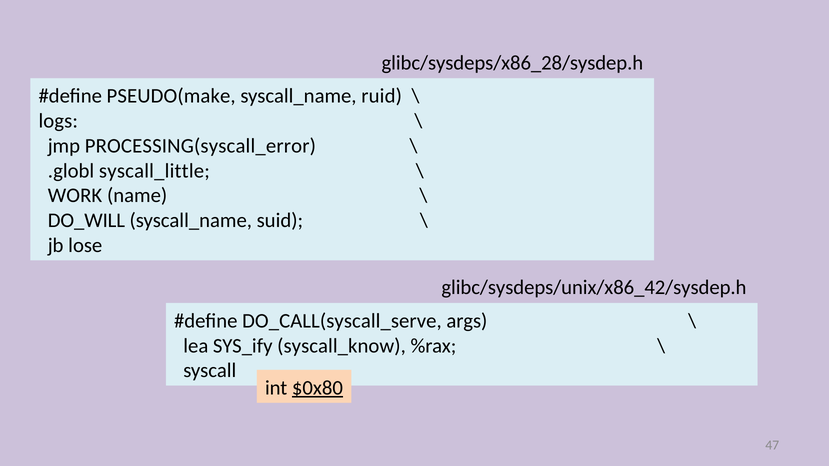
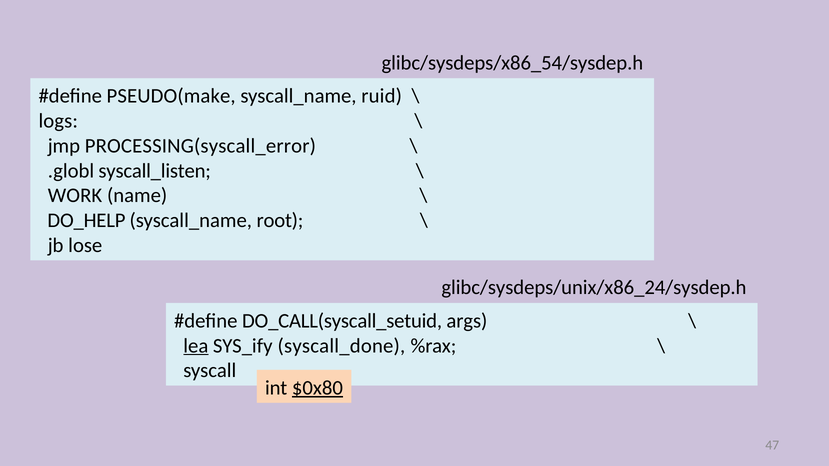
glibc/sysdeps/x86_28/sysdep.h: glibc/sysdeps/x86_28/sysdep.h -> glibc/sysdeps/x86_54/sysdep.h (512, 63)
syscall_little: syscall_little -> syscall_listen (155, 171)
DO_WILL: DO_WILL -> DO_HELP (86, 221)
suid: suid -> root (280, 221)
glibc/sysdeps/unix/x86_42/sysdep.h: glibc/sysdeps/unix/x86_42/sysdep.h -> glibc/sysdeps/unix/x86_24/sysdep.h (594, 288)
DO_CALL(syscall_serve: DO_CALL(syscall_serve -> DO_CALL(syscall_setuid (342, 321)
lea underline: none -> present (196, 346)
syscall_know: syscall_know -> syscall_done (341, 346)
